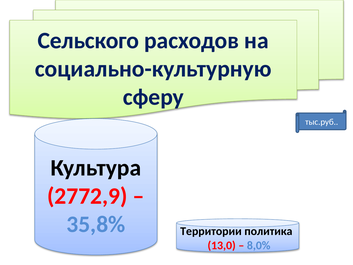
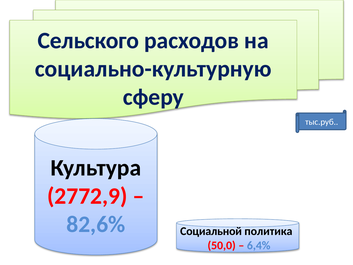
35,8%: 35,8% -> 82,6% (96, 224)
Территории: Территории -> Социальной (211, 231)
13,0: 13,0 -> 50,0 (222, 245)
8,0%: 8,0% -> 6,4% (259, 245)
